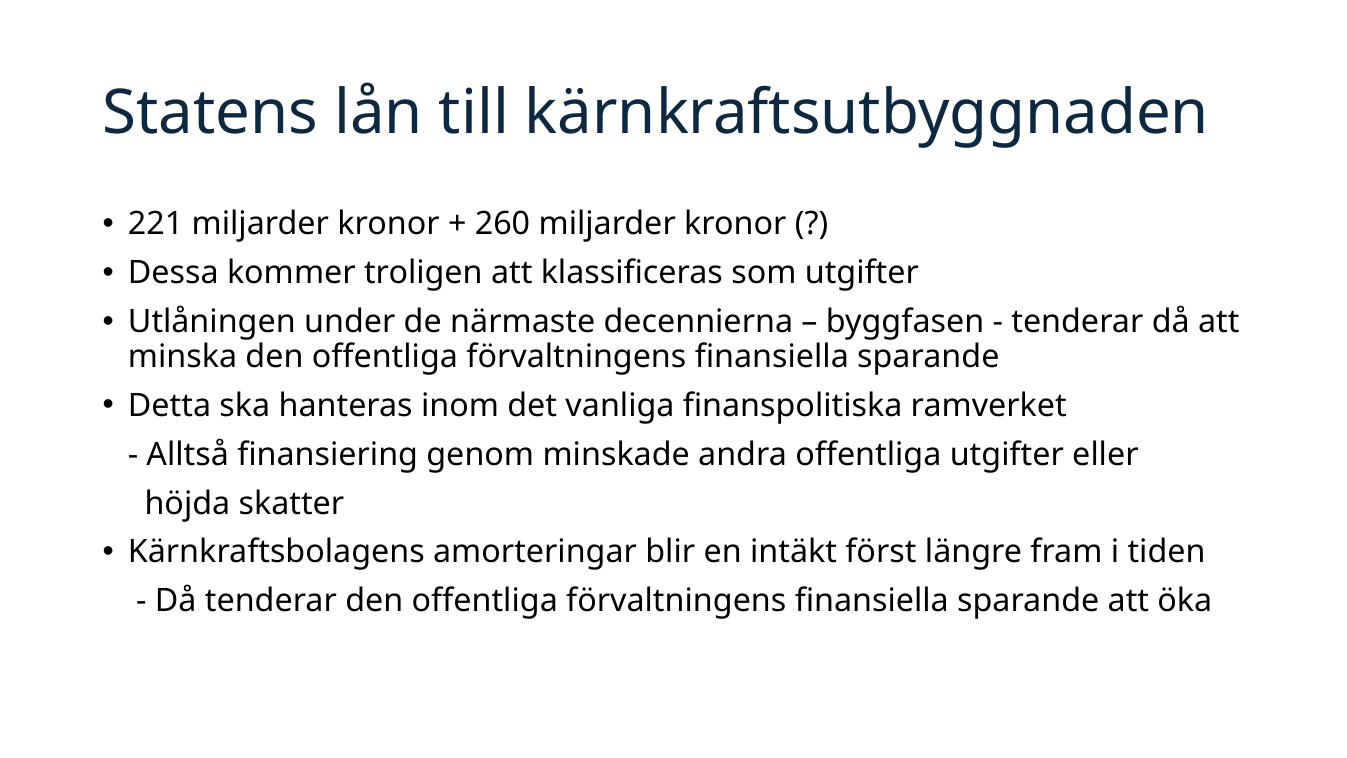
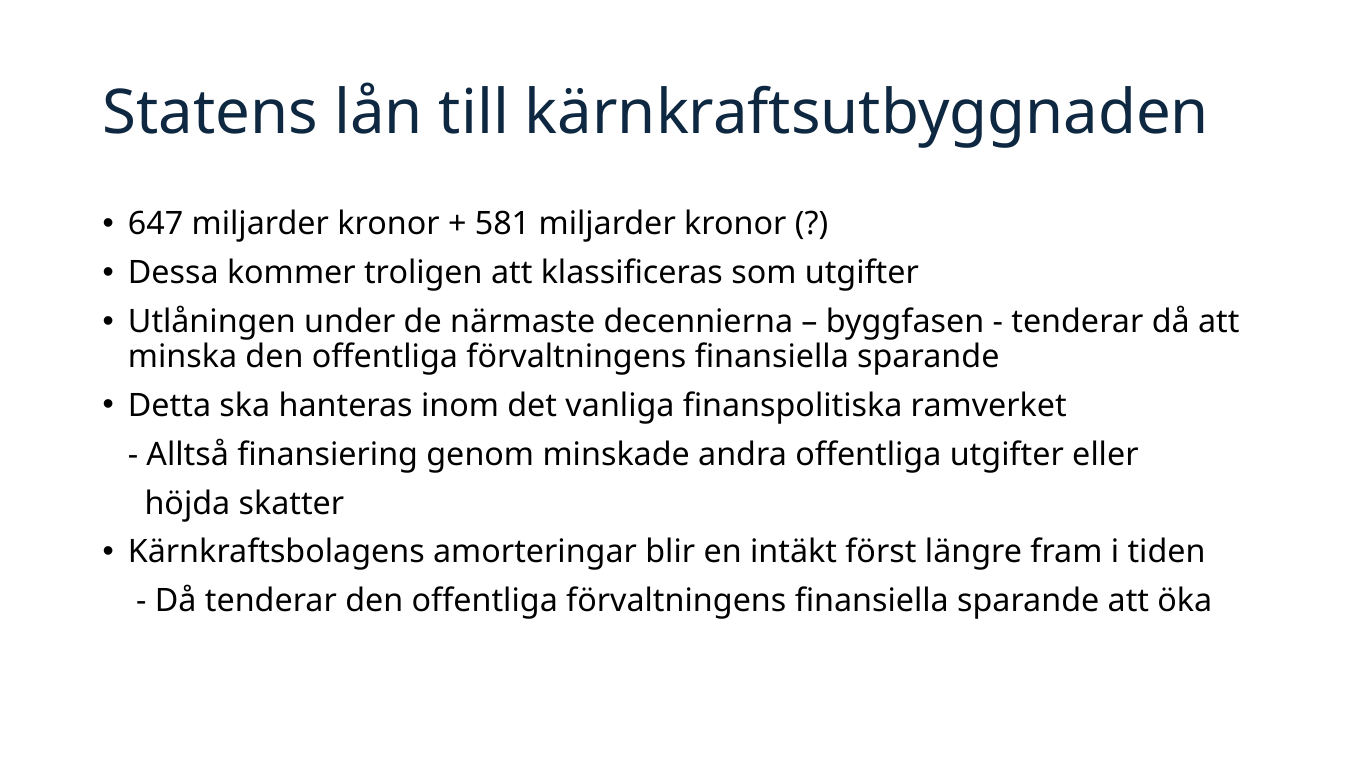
221: 221 -> 647 (156, 224)
260: 260 -> 581 (503, 224)
